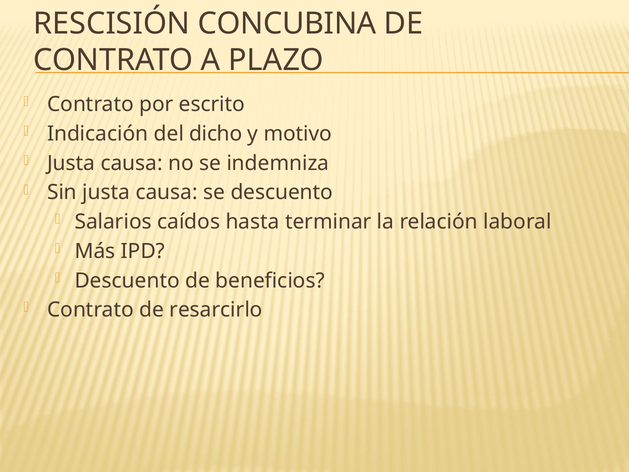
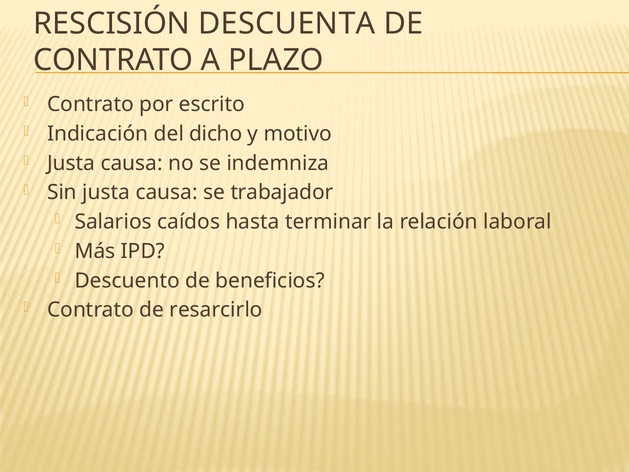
CONCUBINA: CONCUBINA -> DESCUENTA (287, 24)
se descuento: descuento -> trabajador (282, 192)
